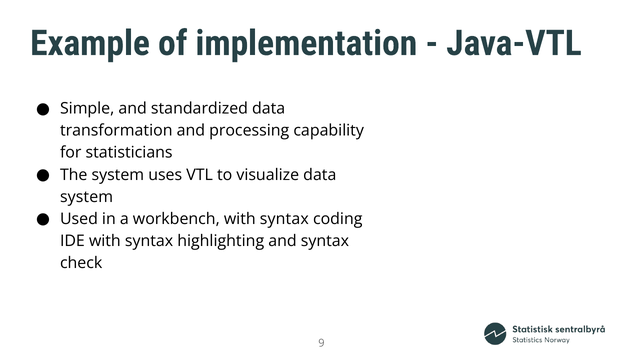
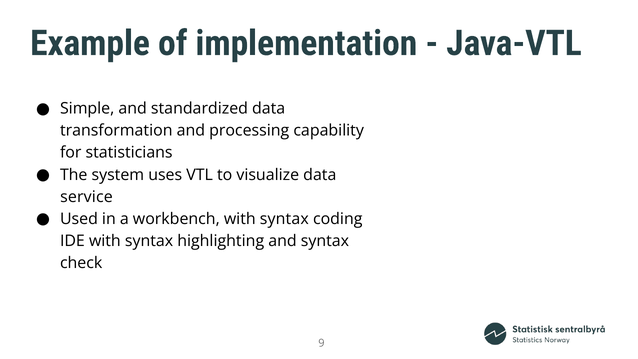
system: system -> service (87, 197)
